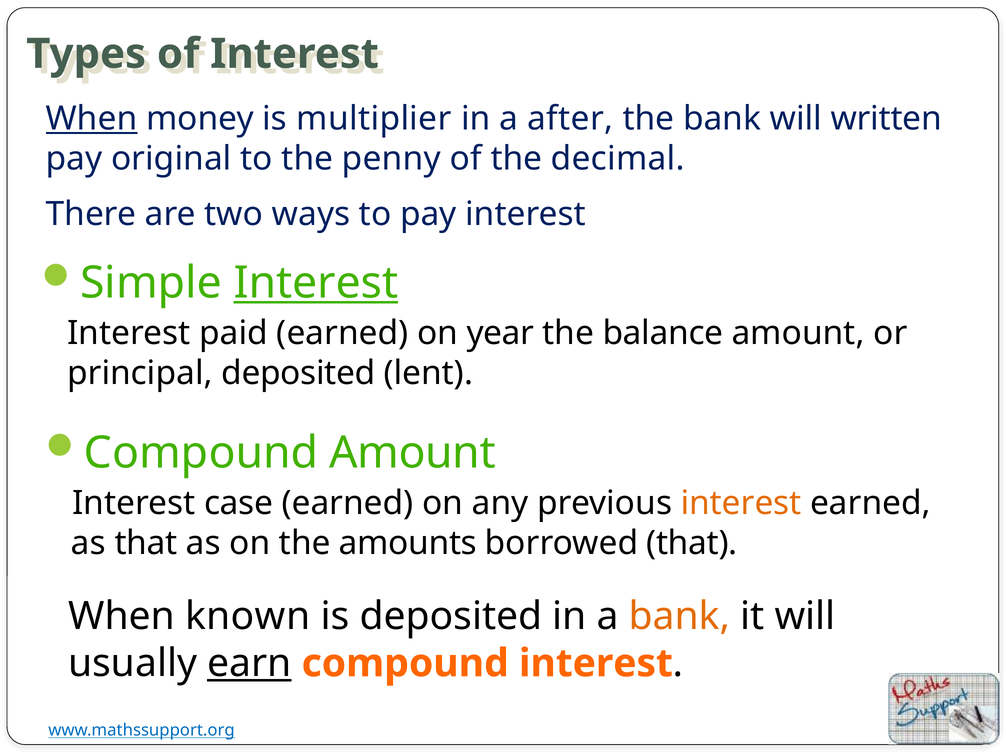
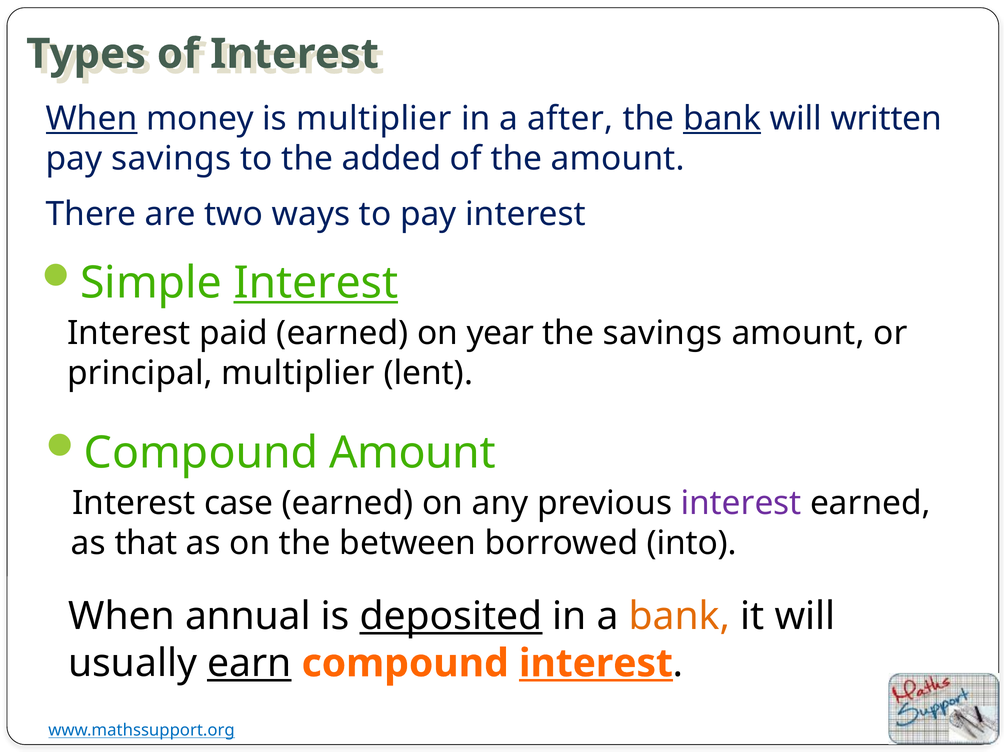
bank underline: none -> present (722, 118)
pay original: original -> savings (171, 159)
penny: penny -> added (392, 159)
the decimal: decimal -> amount (618, 159)
the balance: balance -> savings (663, 333)
principal deposited: deposited -> multiplier (298, 373)
interest colour: orange -> purple (741, 503)
amounts: amounts -> between (408, 543)
borrowed that: that -> into (692, 543)
known: known -> annual (248, 616)
deposited underline: none -> present (451, 616)
interest underline: none -> present (596, 663)
